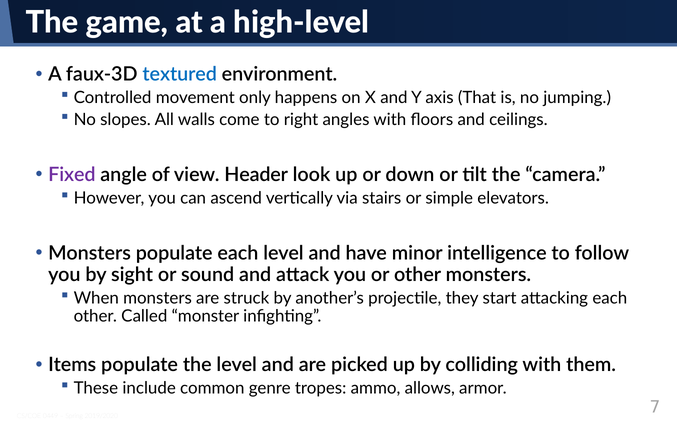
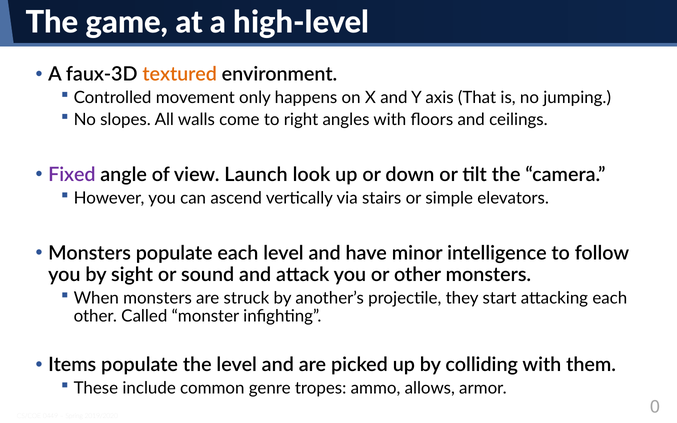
textured colour: blue -> orange (180, 74)
Header: Header -> Launch (256, 175)
7: 7 -> 0 (655, 407)
